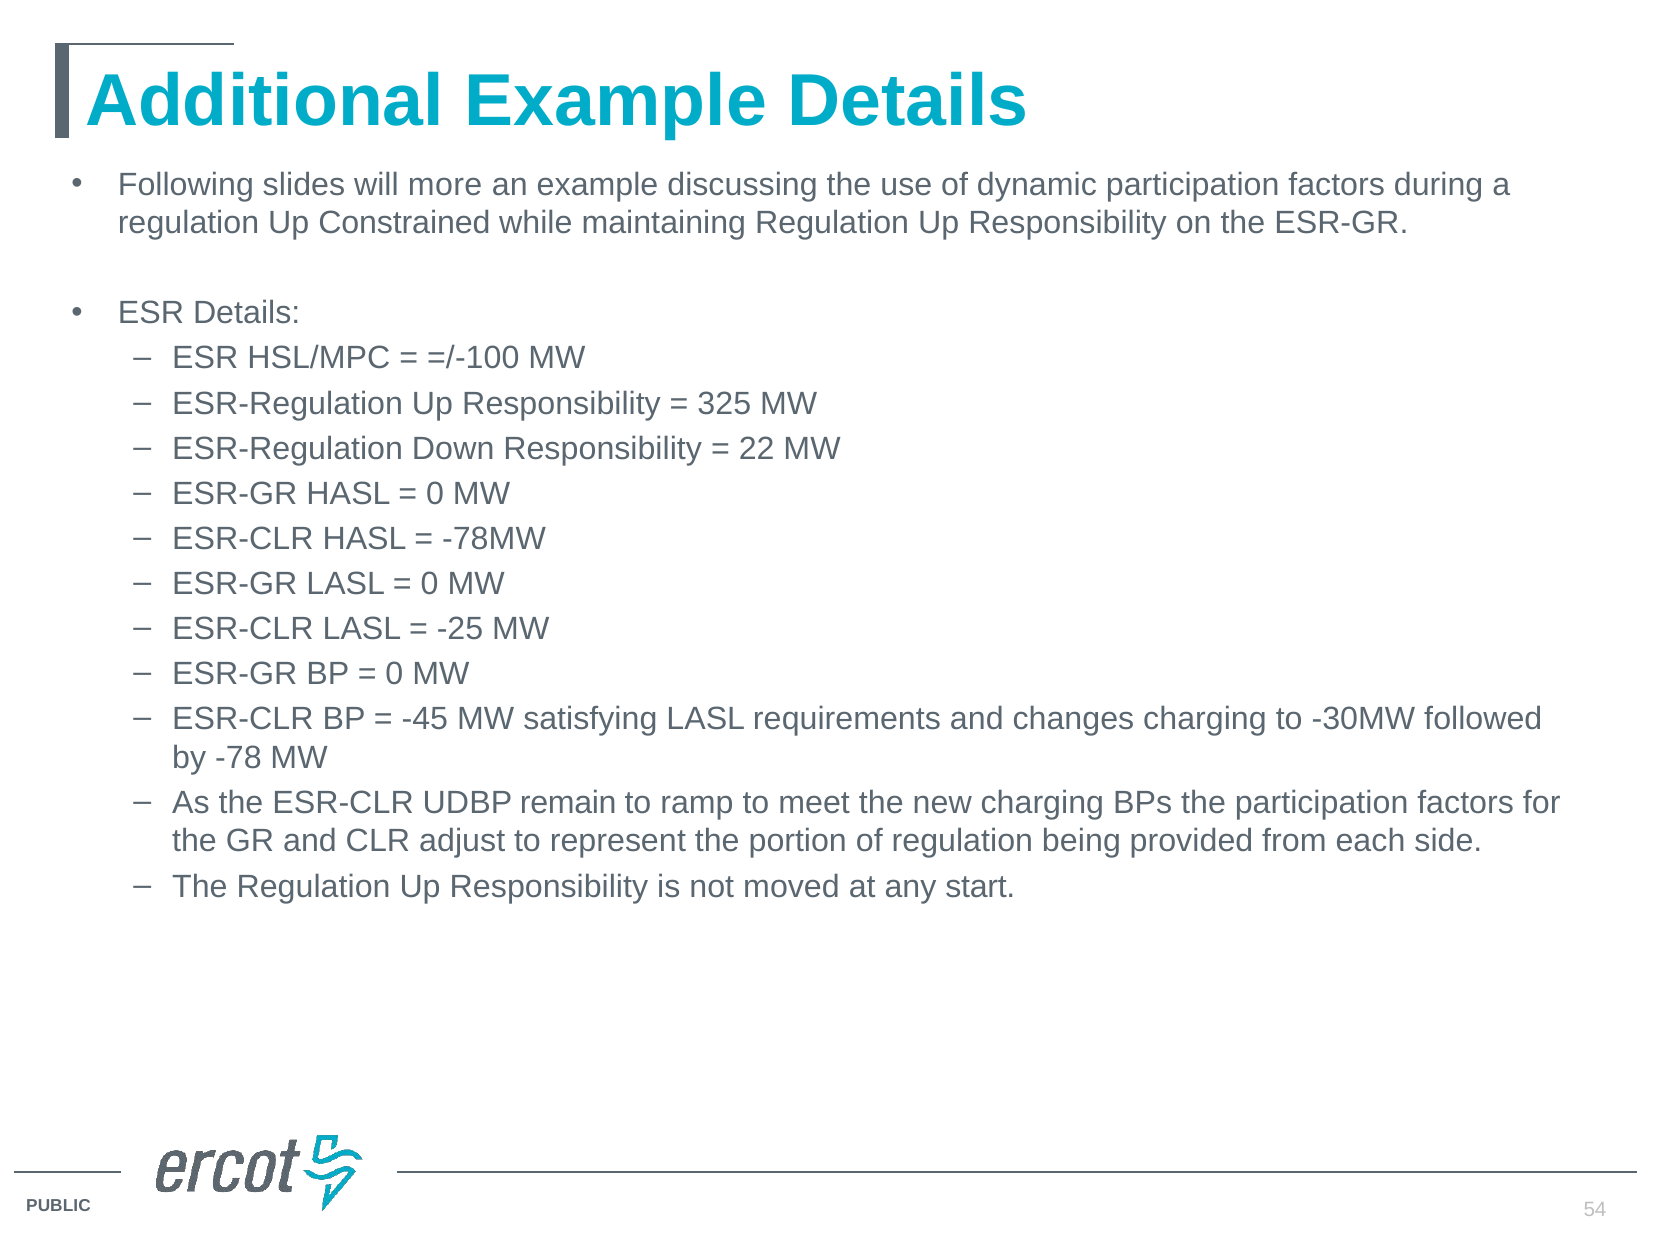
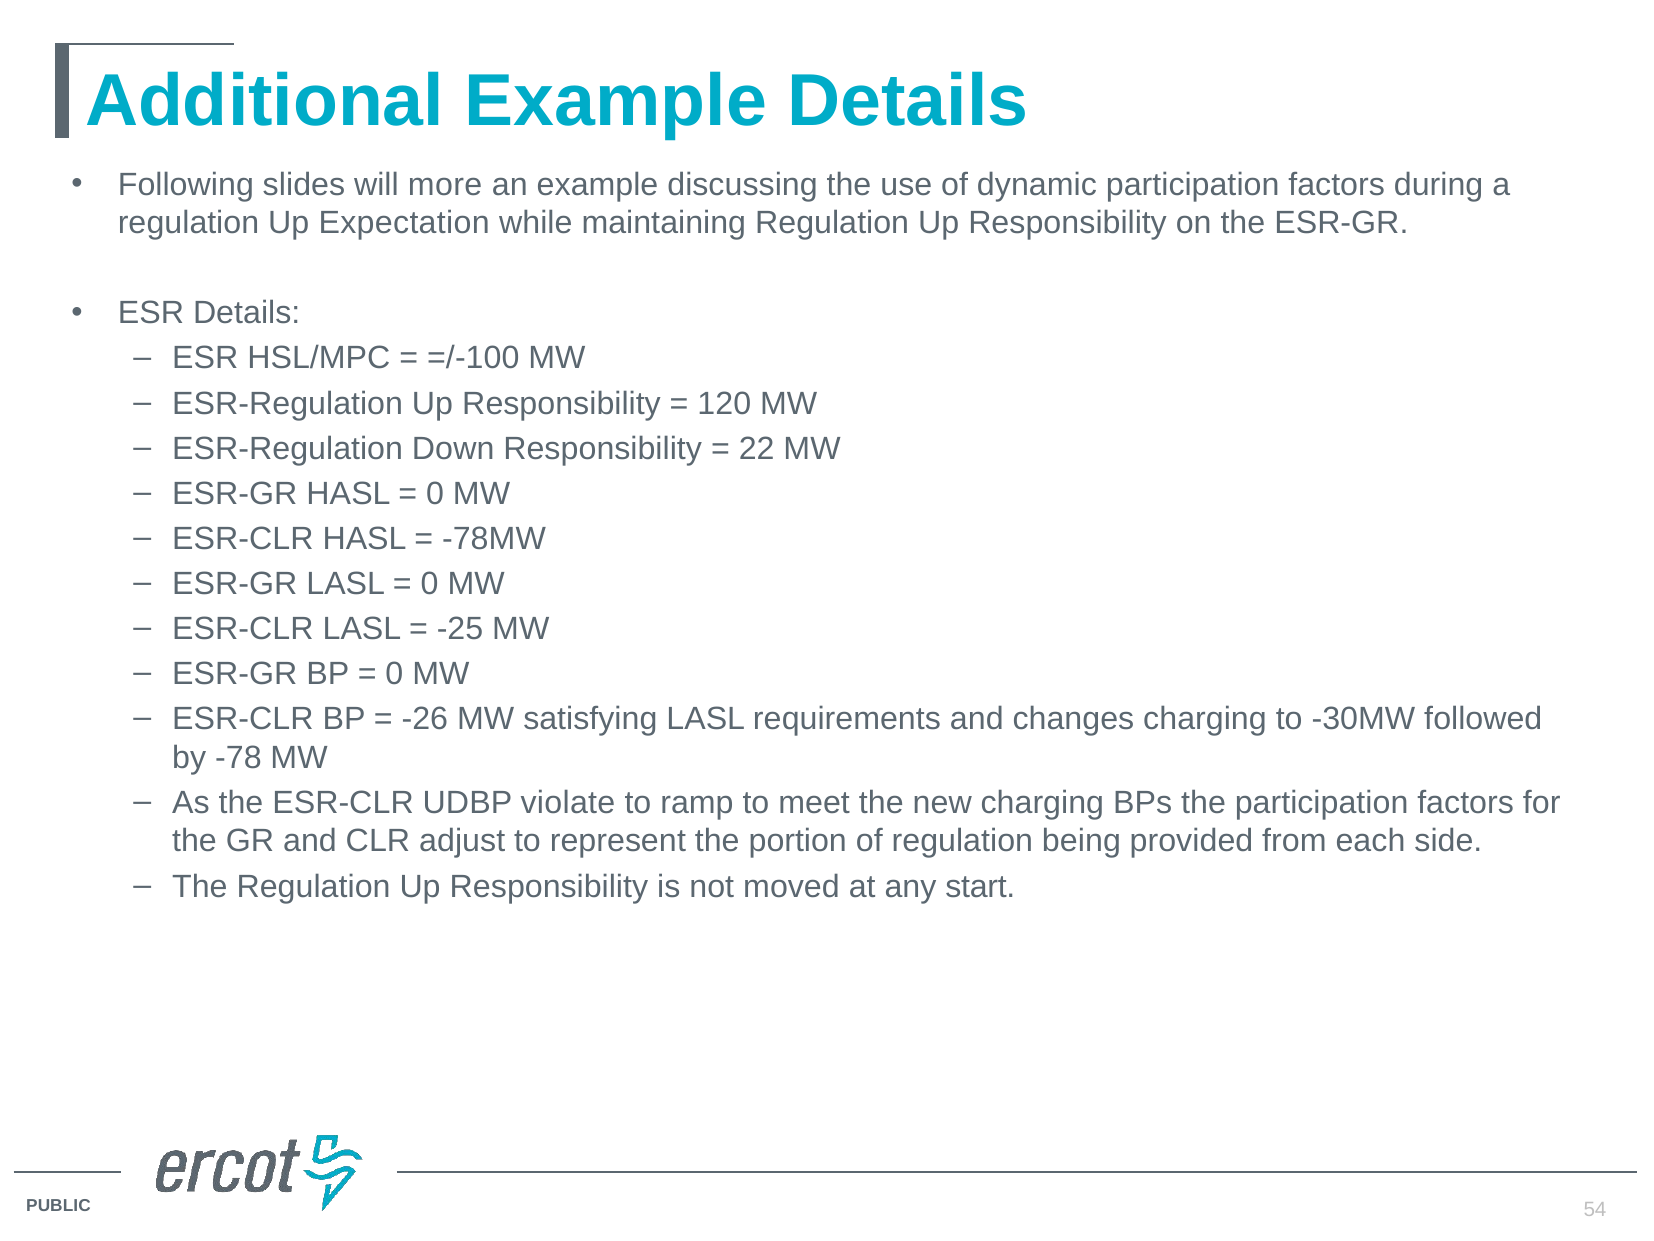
Constrained: Constrained -> Expectation (404, 223)
325: 325 -> 120 (724, 403)
-45: -45 -> -26 (425, 719)
remain: remain -> violate (568, 802)
